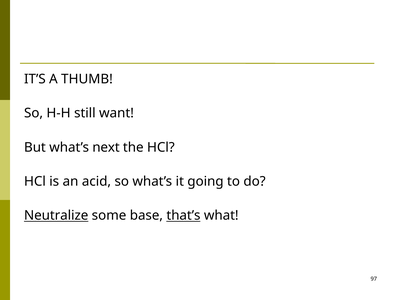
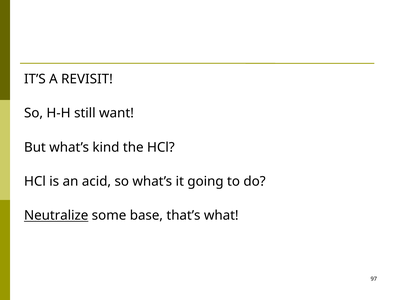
THUMB: THUMB -> REVISIT (87, 79)
next: next -> kind (106, 148)
that’s underline: present -> none (183, 216)
